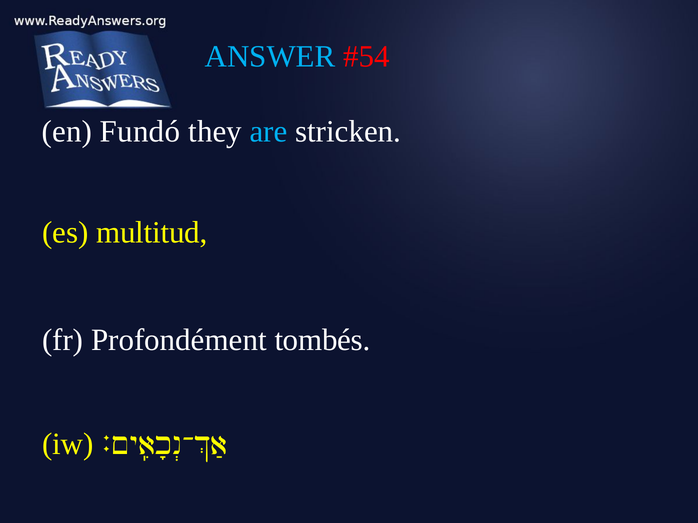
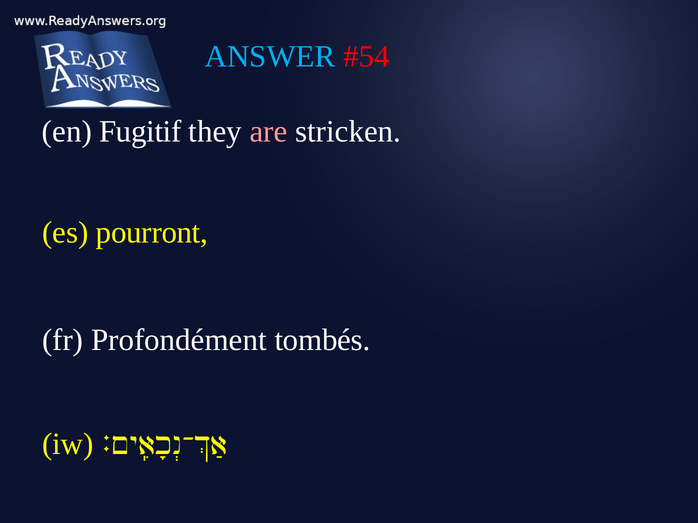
Fundó: Fundó -> Fugitif (140, 132)
are colour: light blue -> pink (269, 132)
multitud: multitud -> pourront (152, 233)
